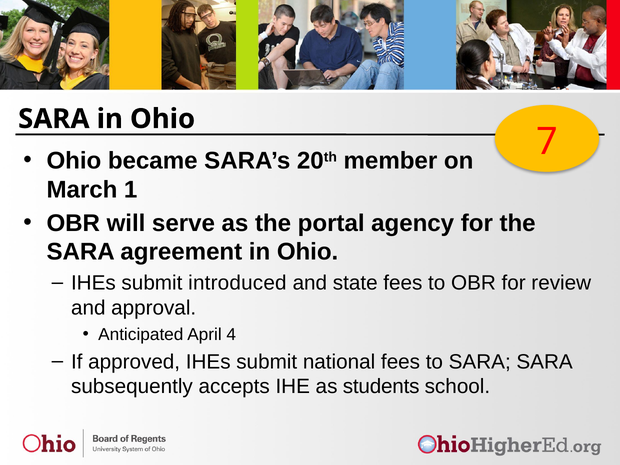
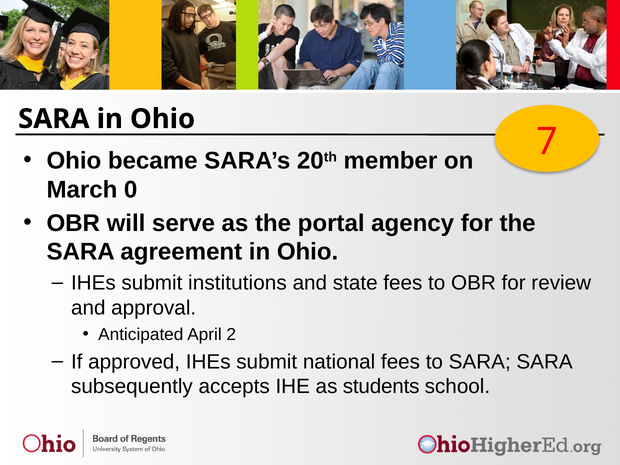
1: 1 -> 0 (131, 190)
introduced: introduced -> institutions (237, 283)
4: 4 -> 2 (231, 335)
